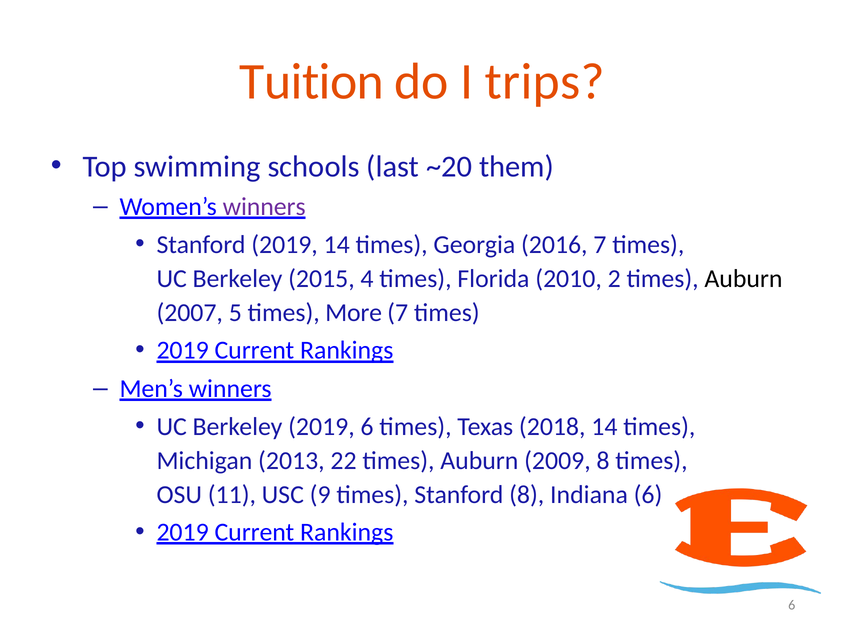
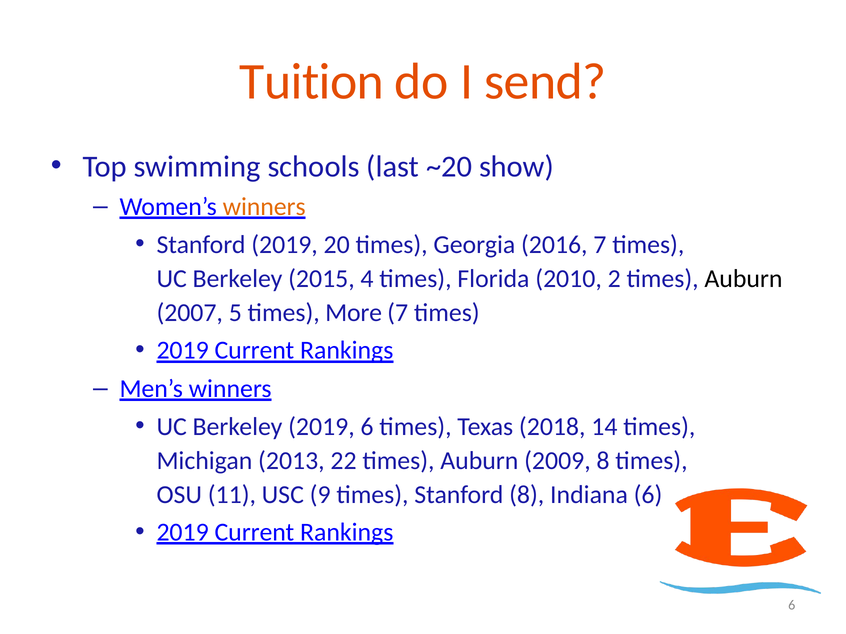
trips: trips -> send (545, 82)
them: them -> show (516, 167)
winners colour: purple -> orange (264, 207)
2019 14: 14 -> 20 (337, 245)
